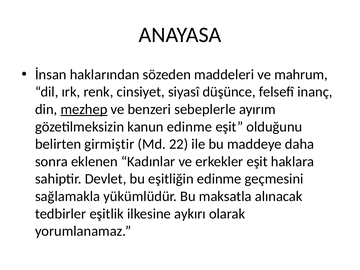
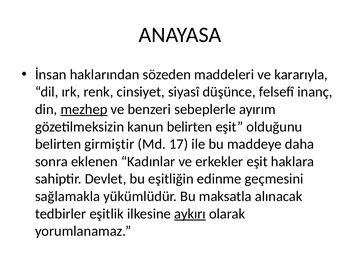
mahrum: mahrum -> kararıyla (301, 75)
kanun edinme: edinme -> belirten (190, 127)
22: 22 -> 17 (179, 144)
aykırı underline: none -> present (190, 214)
